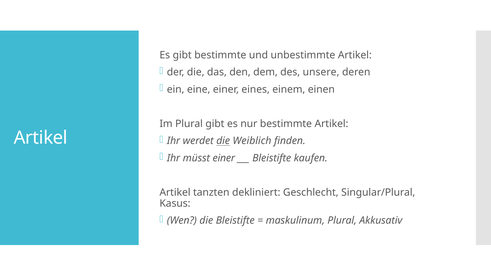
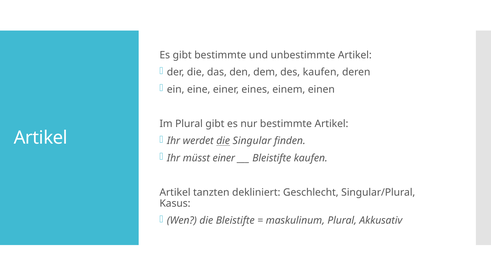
des unsere: unsere -> kaufen (321, 72)
Weiblich: Weiblich -> Singular (252, 141)
